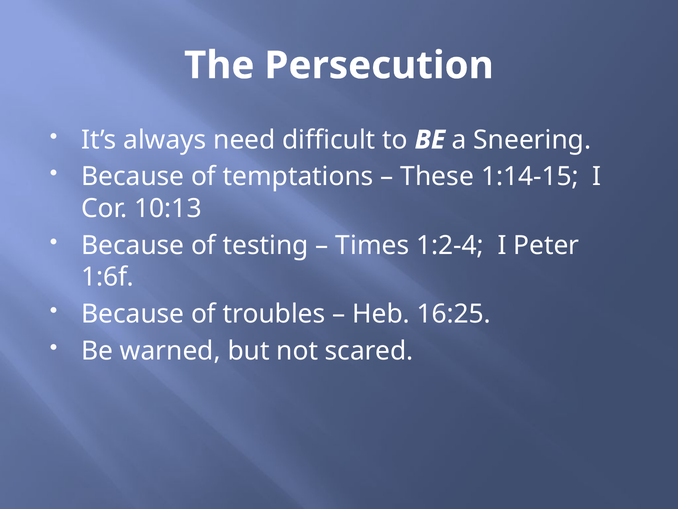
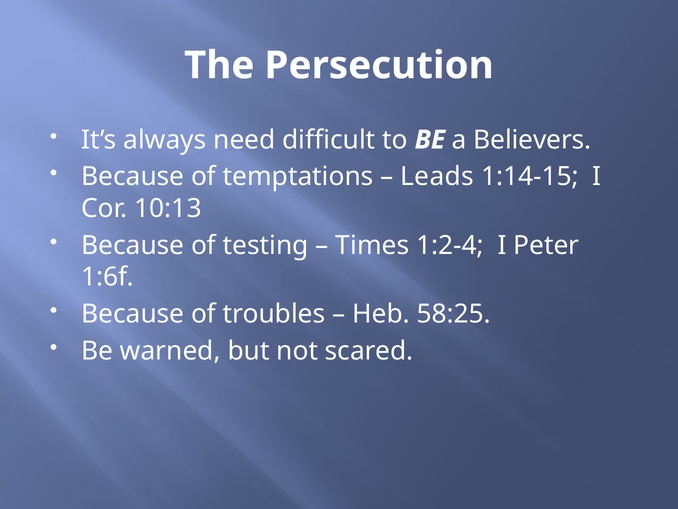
Sneering: Sneering -> Believers (532, 140)
These: These -> Leads (437, 177)
16:25: 16:25 -> 58:25 (454, 314)
